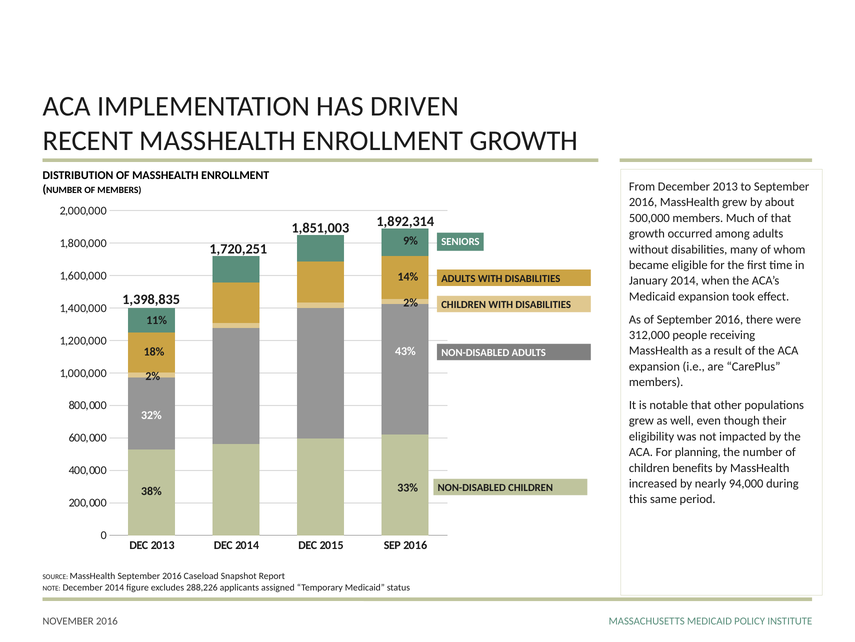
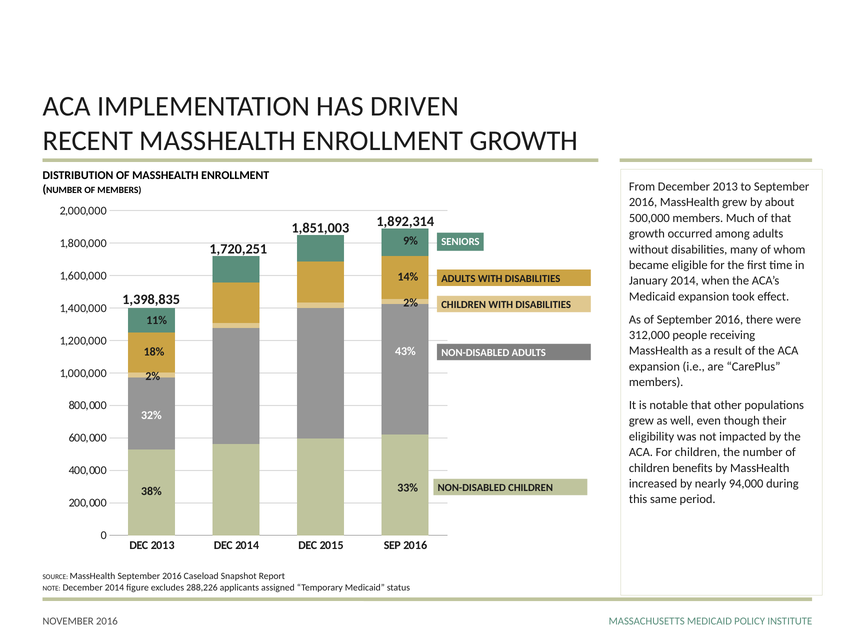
For planning: planning -> children (698, 452)
